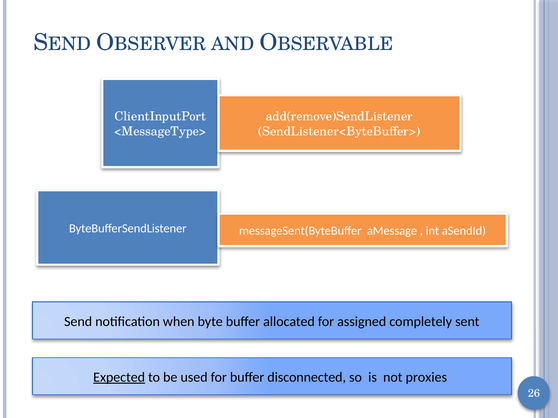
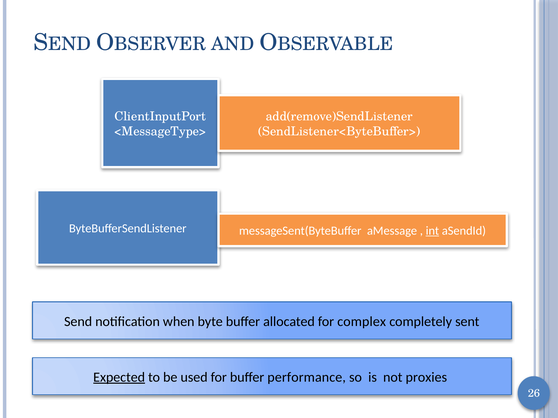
int underline: none -> present (432, 231)
assigned: assigned -> complex (362, 322)
disconnected: disconnected -> performance (307, 378)
